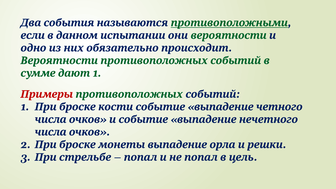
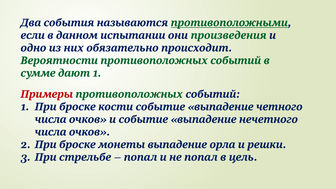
они вероятности: вероятности -> произведения (229, 35)
